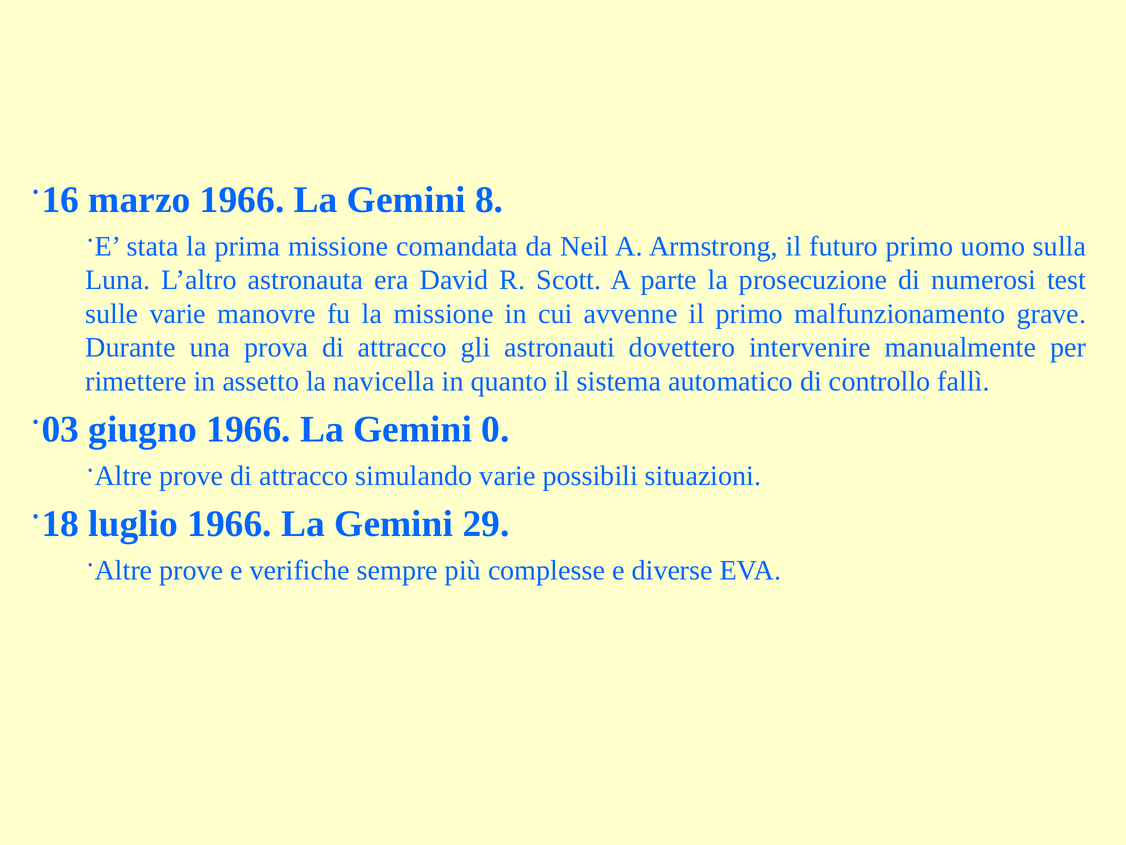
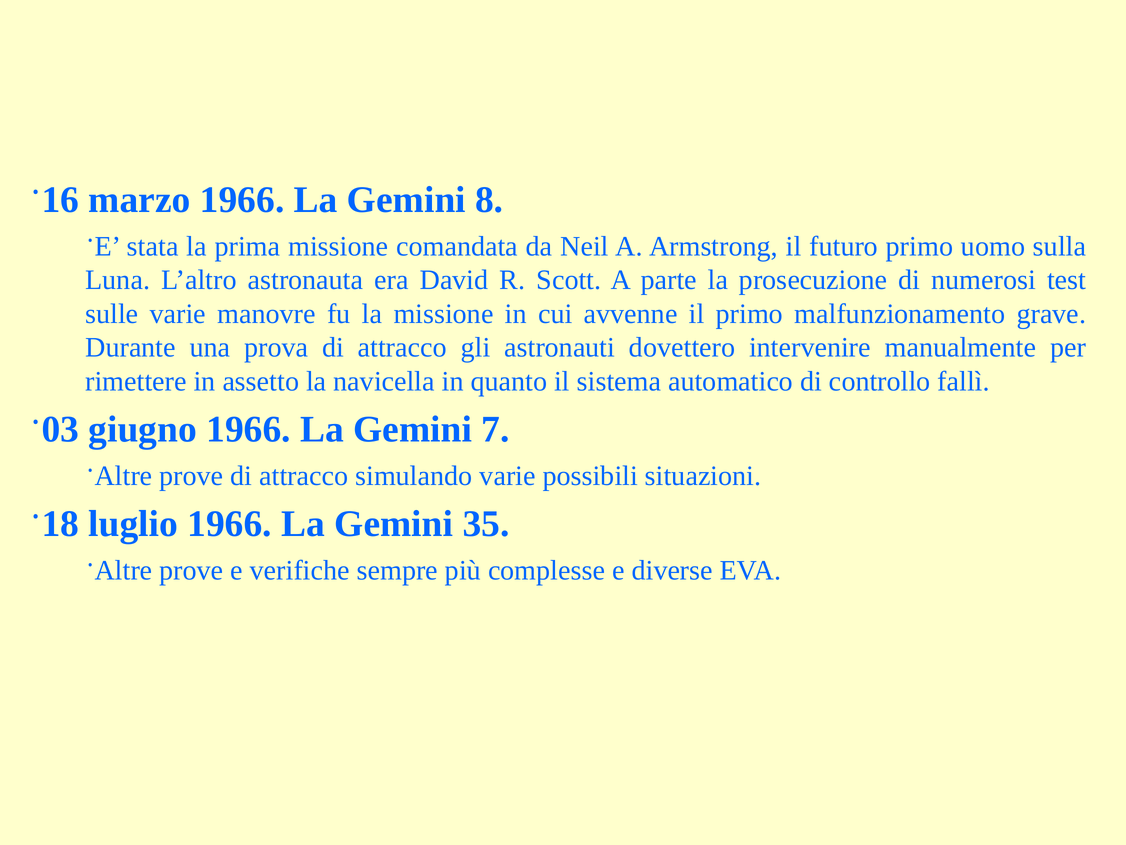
0: 0 -> 7 (495, 429)
29: 29 -> 35 (486, 524)
